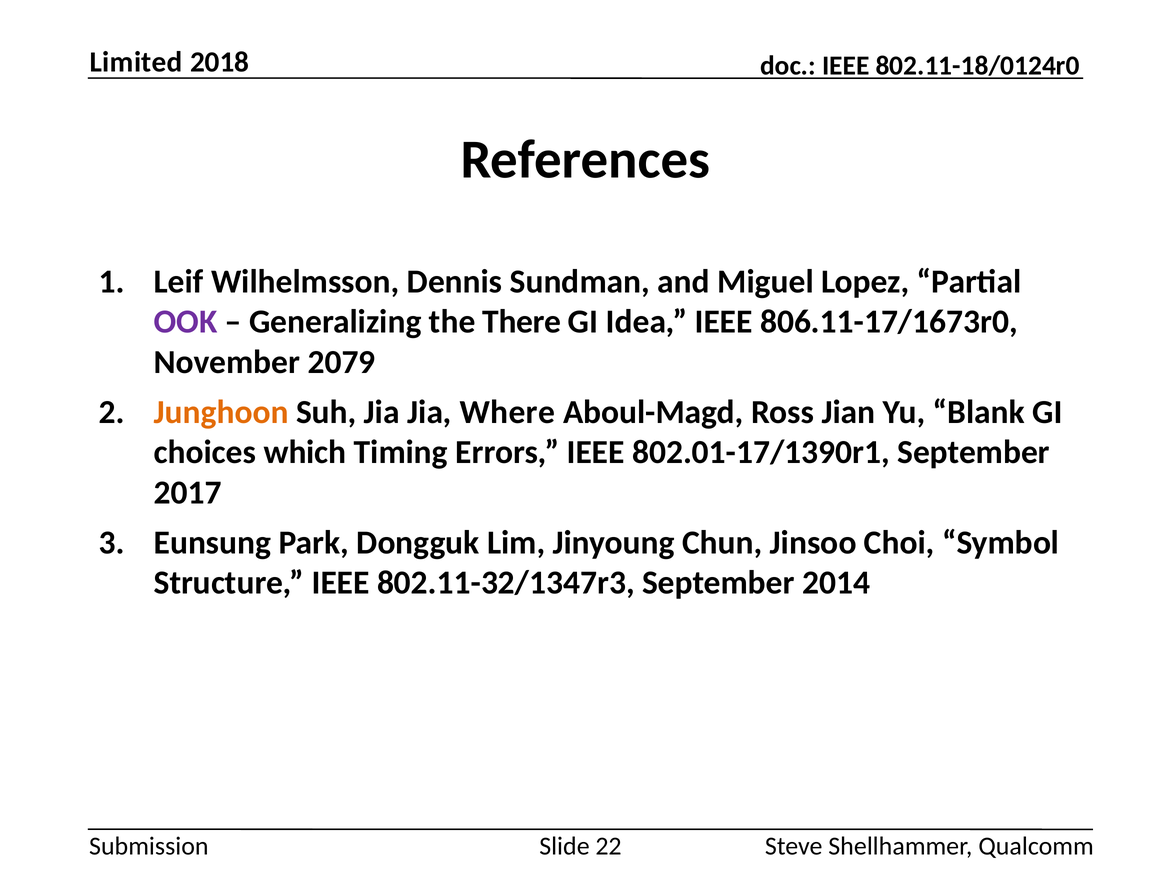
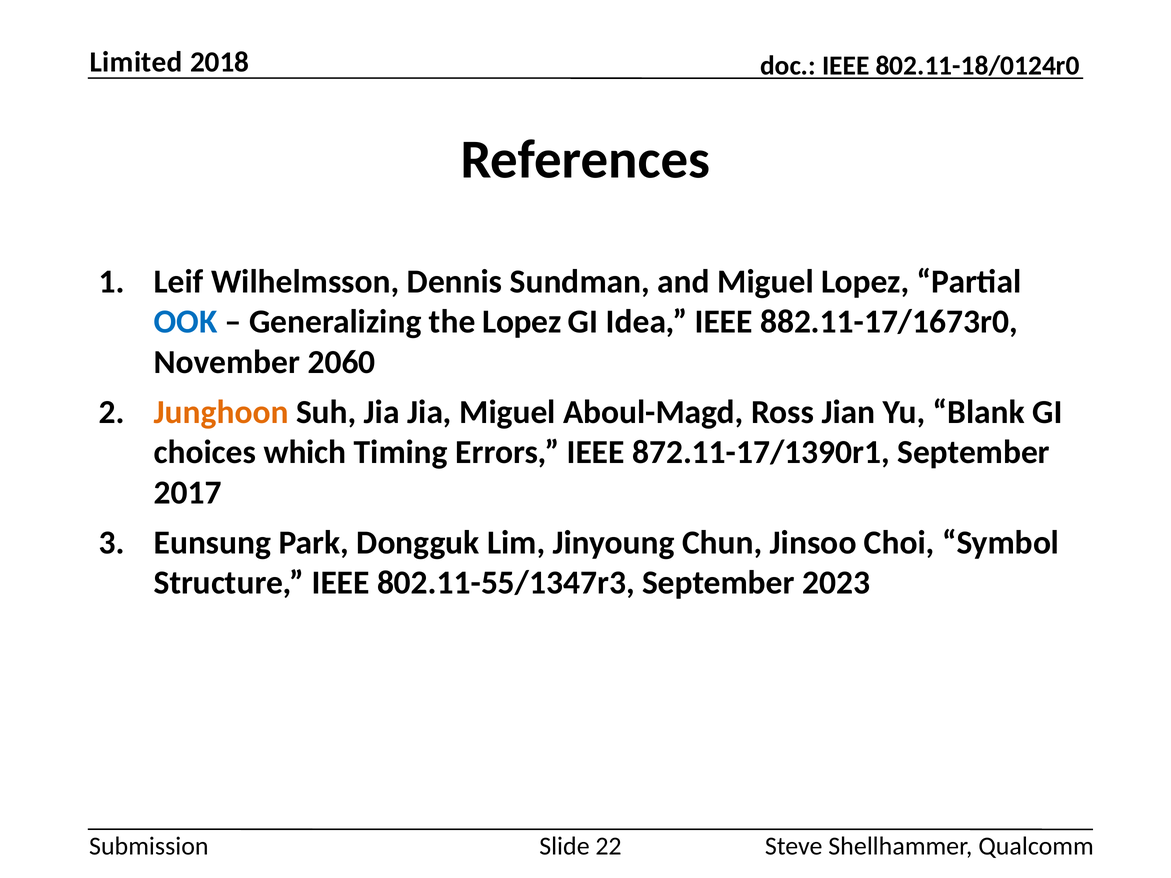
OOK colour: purple -> blue (186, 322)
the There: There -> Lopez (522, 322)
806.11-17/1673r0: 806.11-17/1673r0 -> 882.11-17/1673r0 (889, 322)
2079: 2079 -> 2060 (342, 362)
Jia Where: Where -> Miguel (507, 412)
802.01-17/1390r1: 802.01-17/1390r1 -> 872.11-17/1390r1 (761, 452)
802.11-32/1347r3: 802.11-32/1347r3 -> 802.11-55/1347r3 (506, 583)
2014: 2014 -> 2023 (836, 583)
